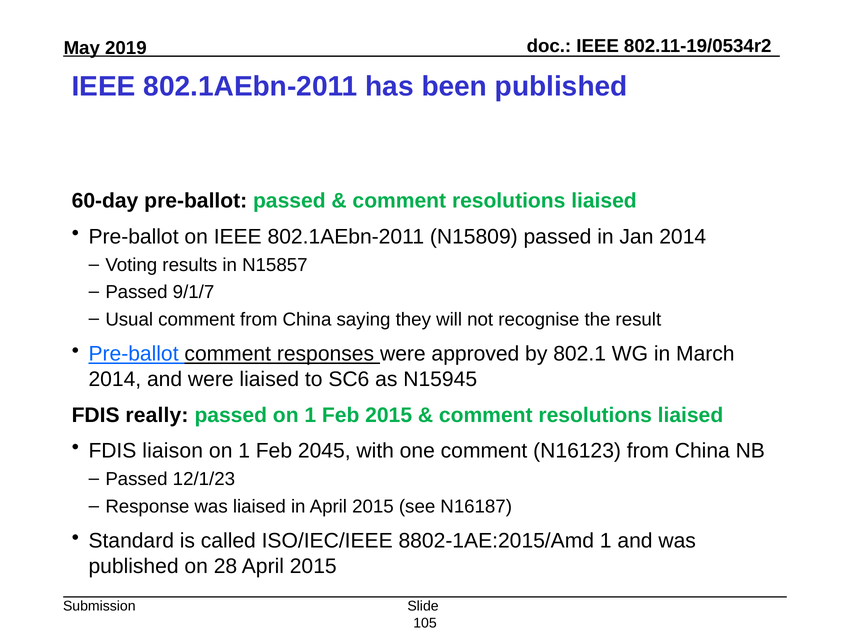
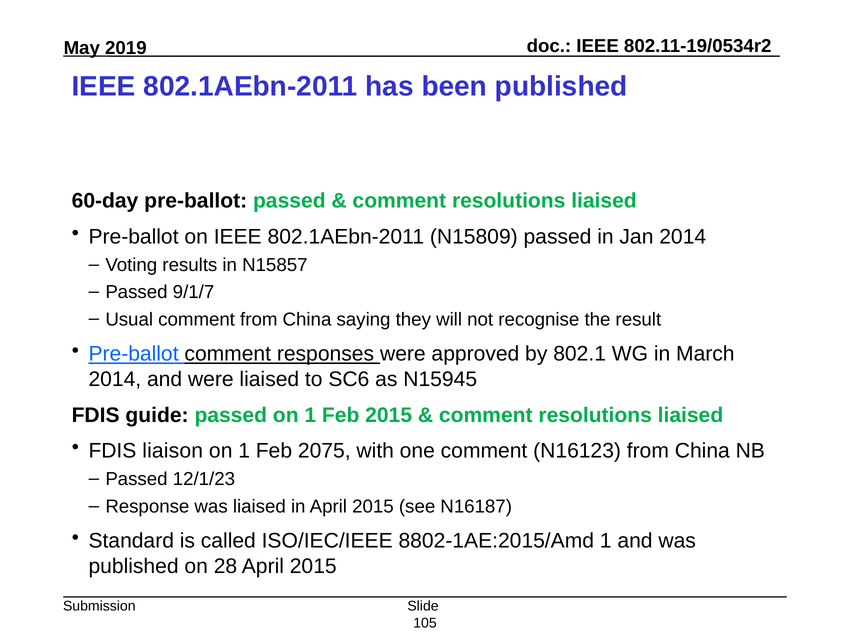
really: really -> guide (157, 415)
2045: 2045 -> 2075 (324, 451)
